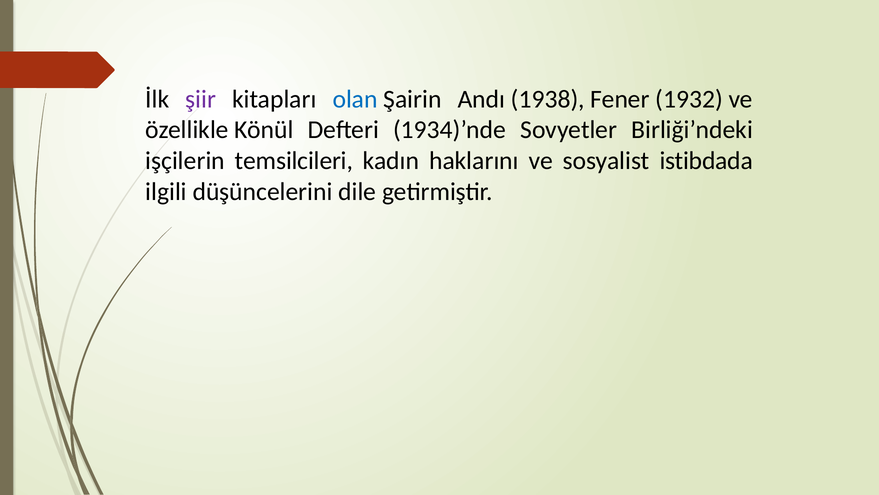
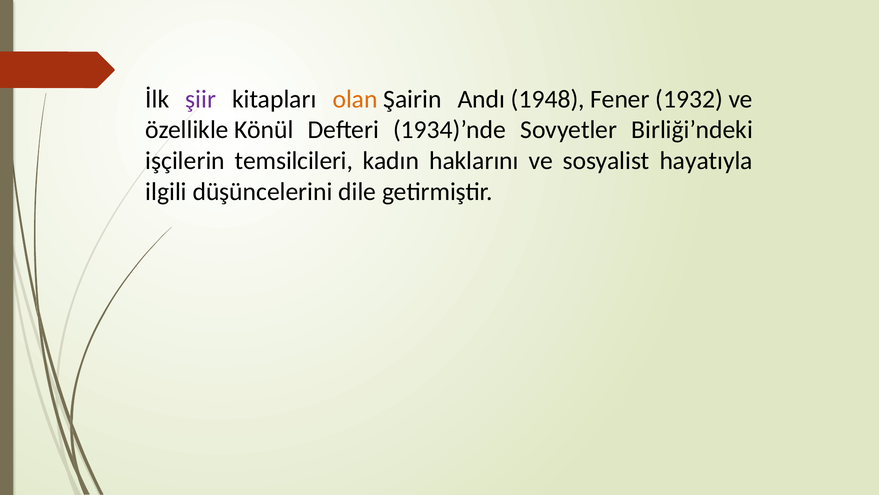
olan colour: blue -> orange (355, 99)
1938: 1938 -> 1948 (548, 99)
istibdada: istibdada -> hayatıyla (706, 161)
